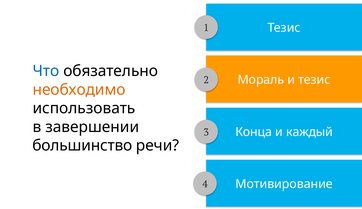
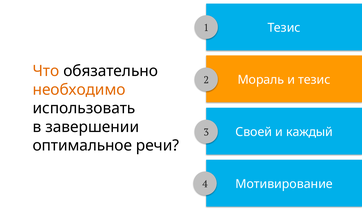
Что colour: blue -> orange (46, 71)
Конца: Конца -> Своей (254, 132)
большинство: большинство -> оптимальное (82, 145)
